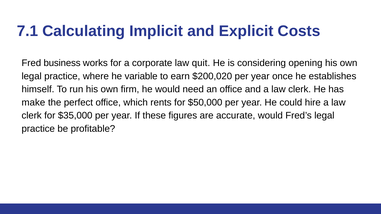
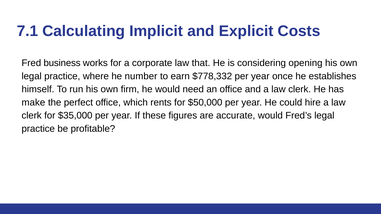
quit: quit -> that (201, 63)
variable: variable -> number (141, 76)
$200,020: $200,020 -> $778,332 (212, 76)
